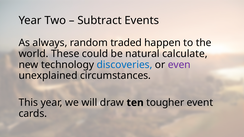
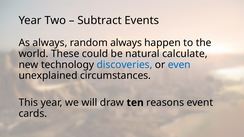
random traded: traded -> always (126, 43)
even colour: purple -> blue (179, 65)
tougher: tougher -> reasons (165, 103)
